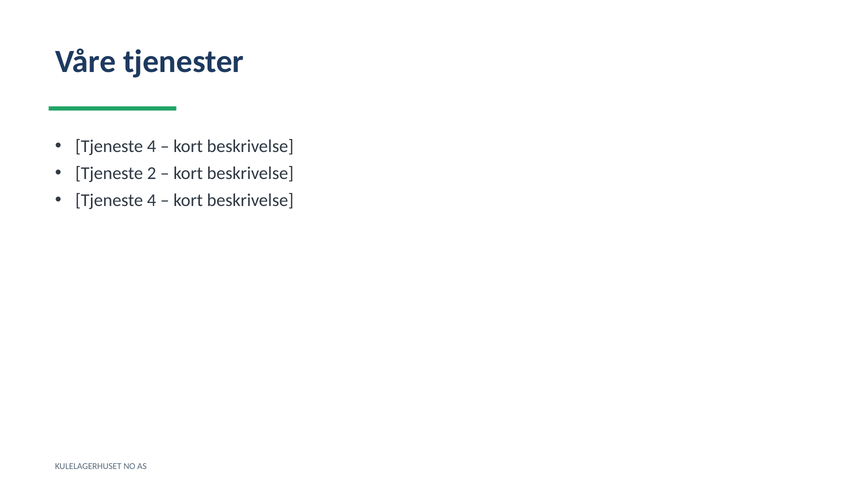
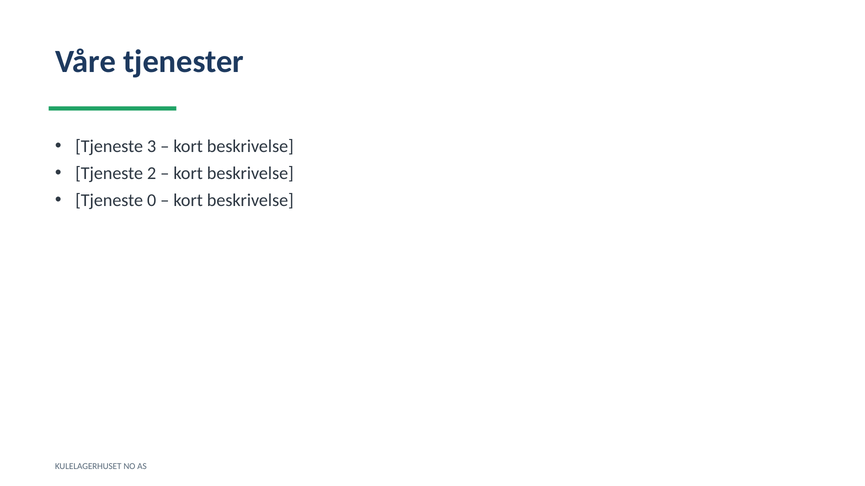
4: 4 -> 3 (152, 147)
4: 4 -> 0 (152, 201)
